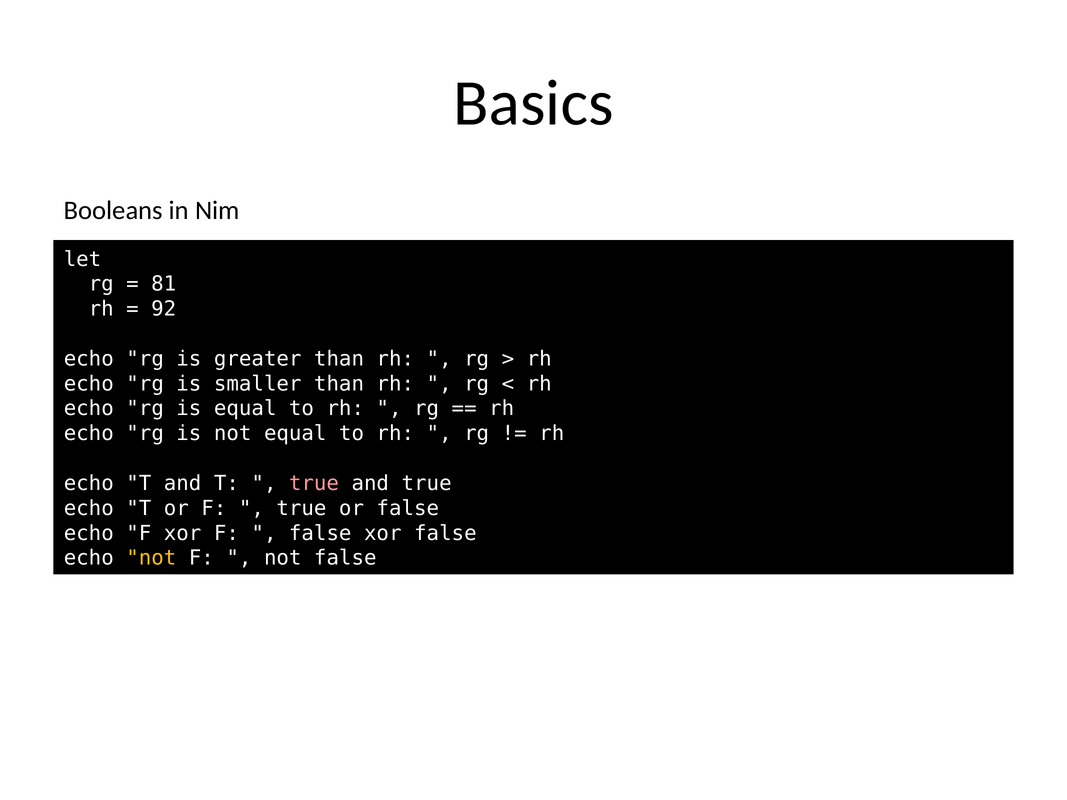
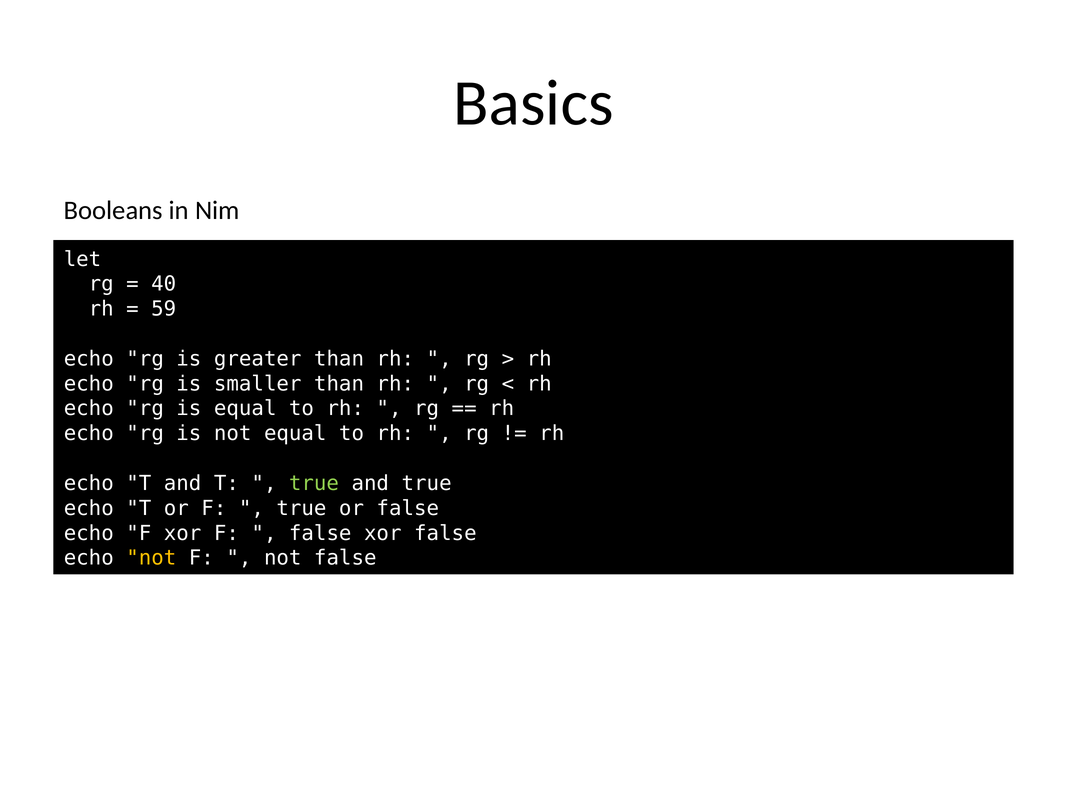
81: 81 -> 40 (164, 284)
92: 92 -> 59 (164, 309)
true colour: pink -> light green (314, 484)
